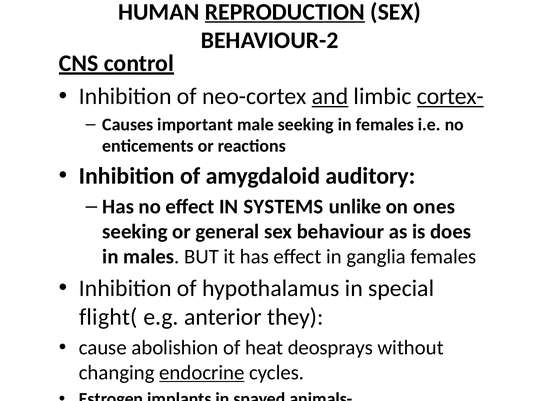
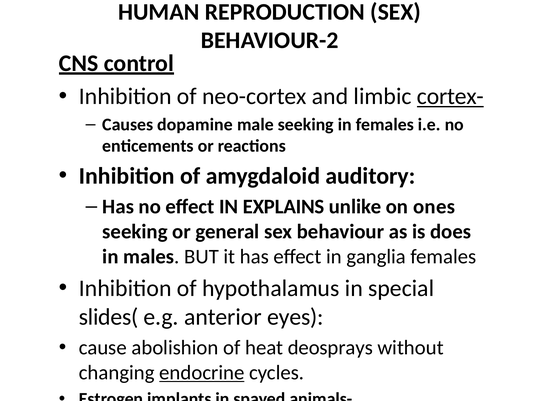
REPRODUCTION underline: present -> none (285, 12)
and underline: present -> none (330, 96)
important: important -> dopamine (195, 125)
SYSTEMS: SYSTEMS -> EXPLAINS (284, 207)
flight(: flight( -> slides( (109, 317)
they: they -> eyes (295, 317)
